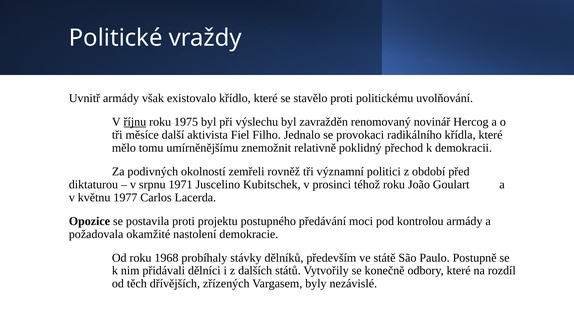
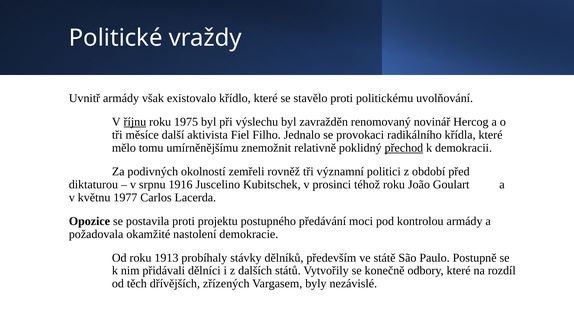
přechod underline: none -> present (404, 148)
1971: 1971 -> 1916 (181, 184)
1968: 1968 -> 1913 (166, 258)
